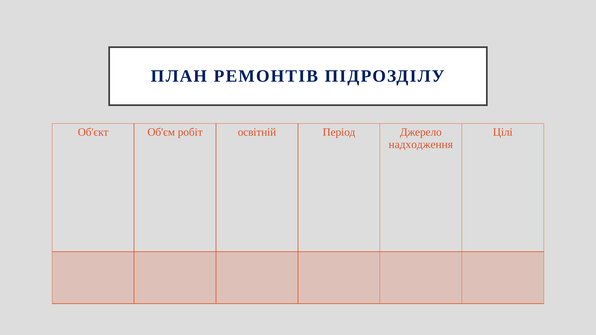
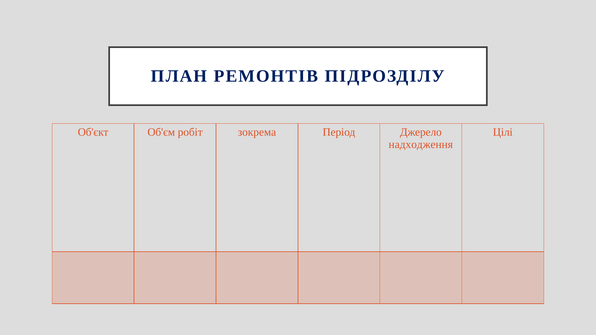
освітній: освітній -> зокрема (257, 132)
